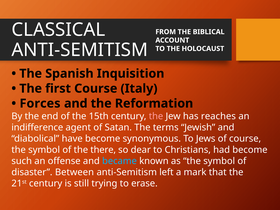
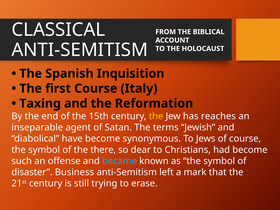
Forces: Forces -> Taxing (40, 103)
the colour: pink -> yellow (156, 116)
indifference: indifference -> inseparable (37, 128)
Between: Between -> Business (74, 172)
